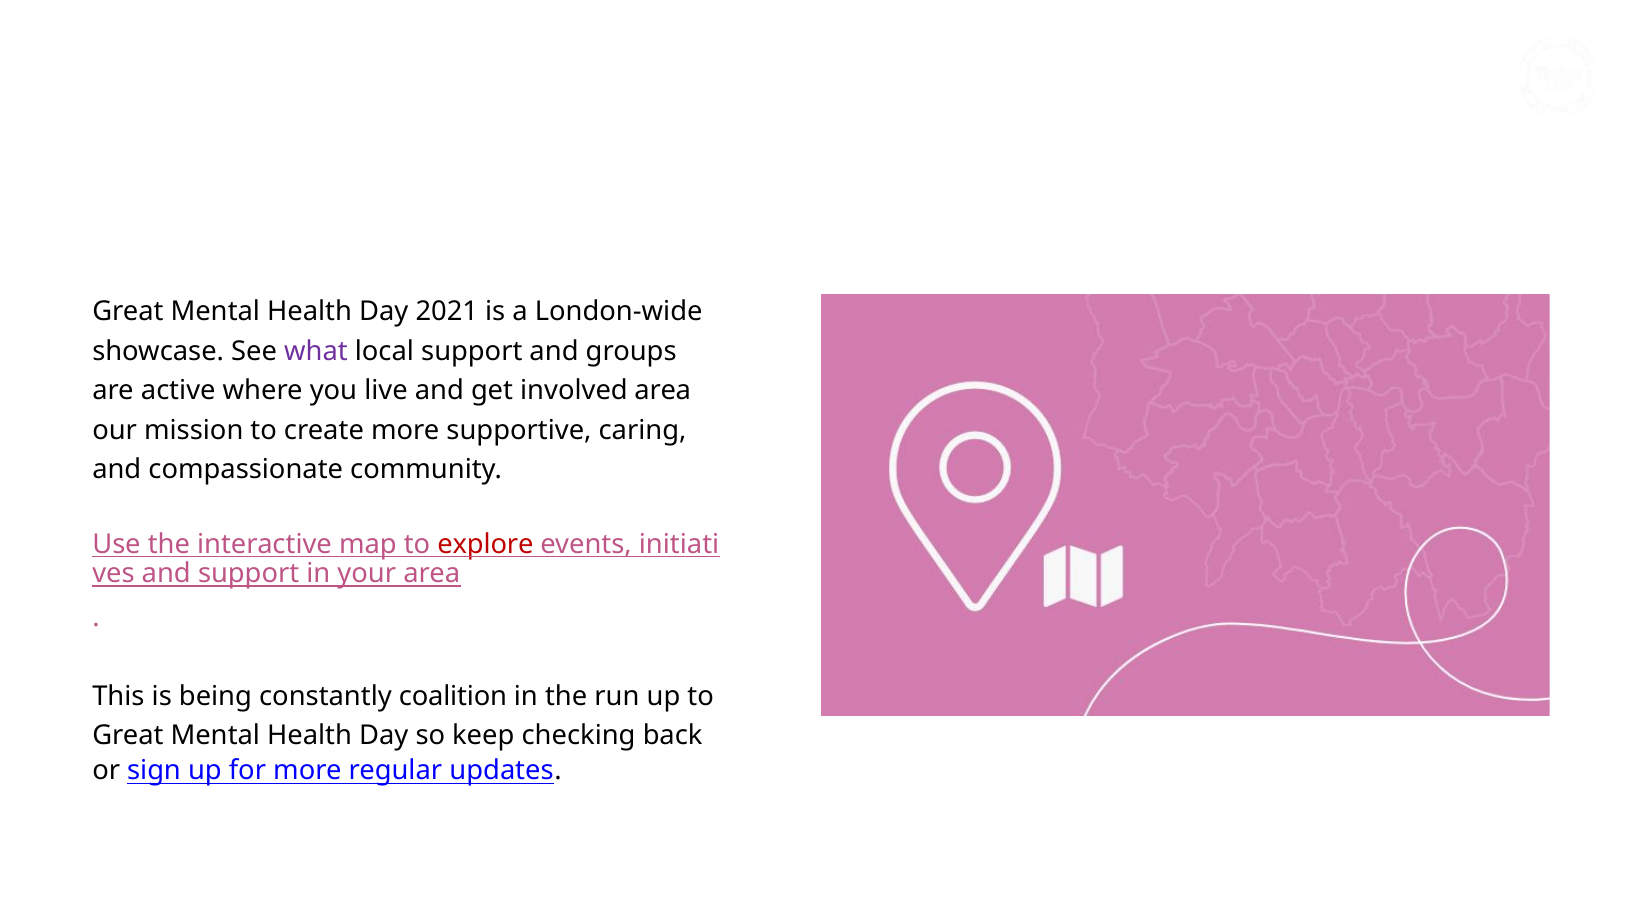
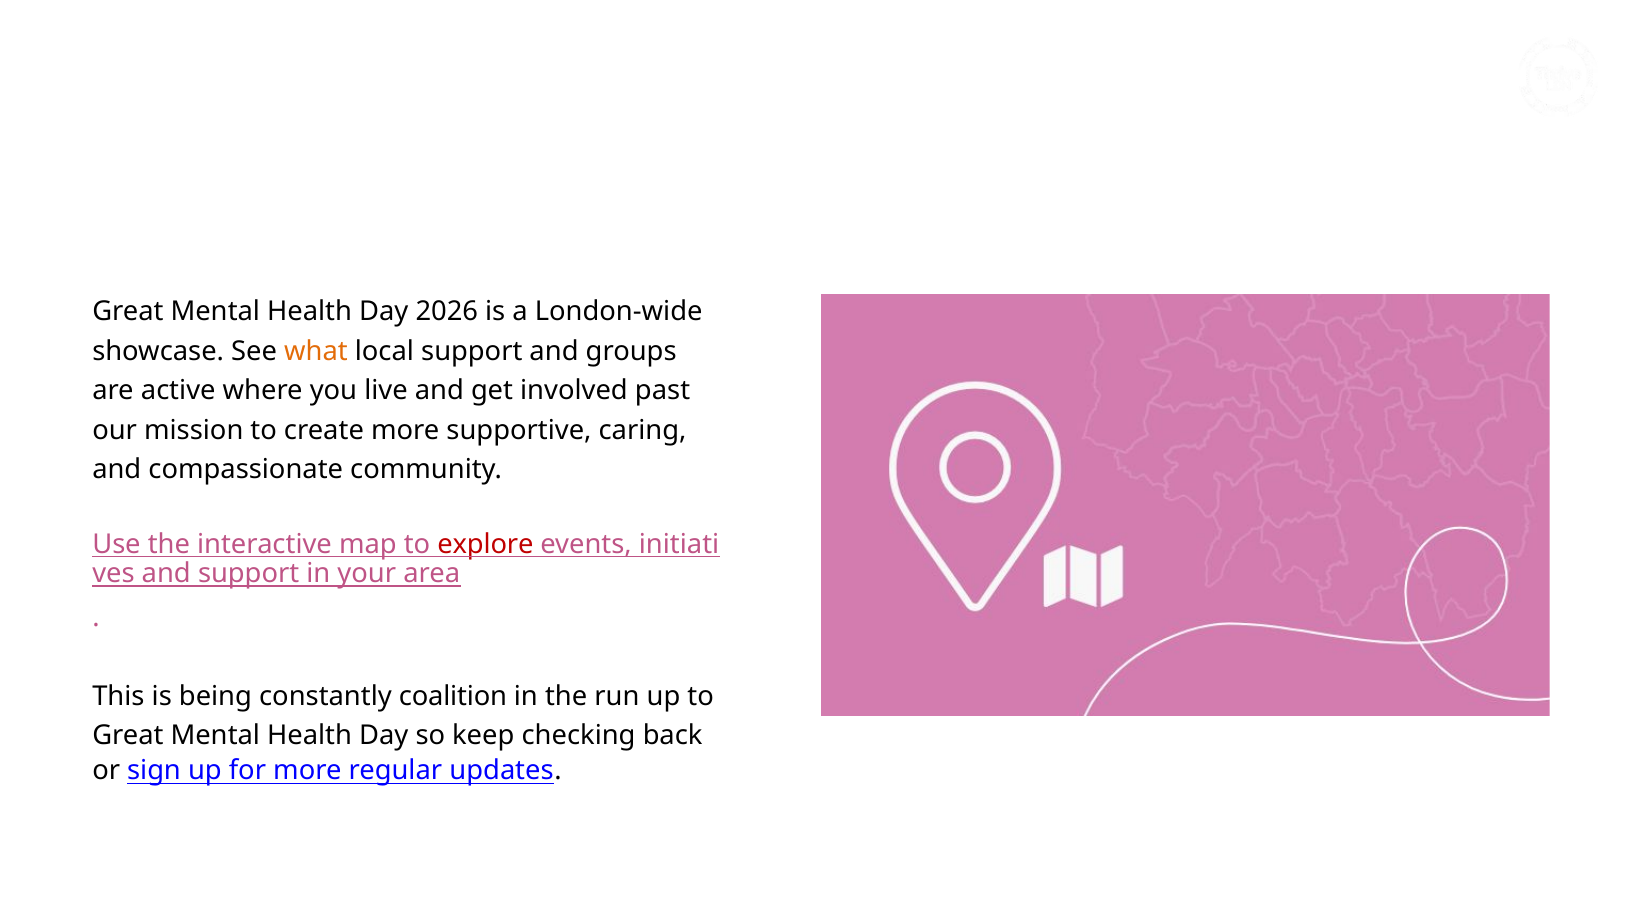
2021: 2021 -> 2026 (447, 312)
what colour: purple -> orange (316, 351)
involved area: area -> past (663, 391)
